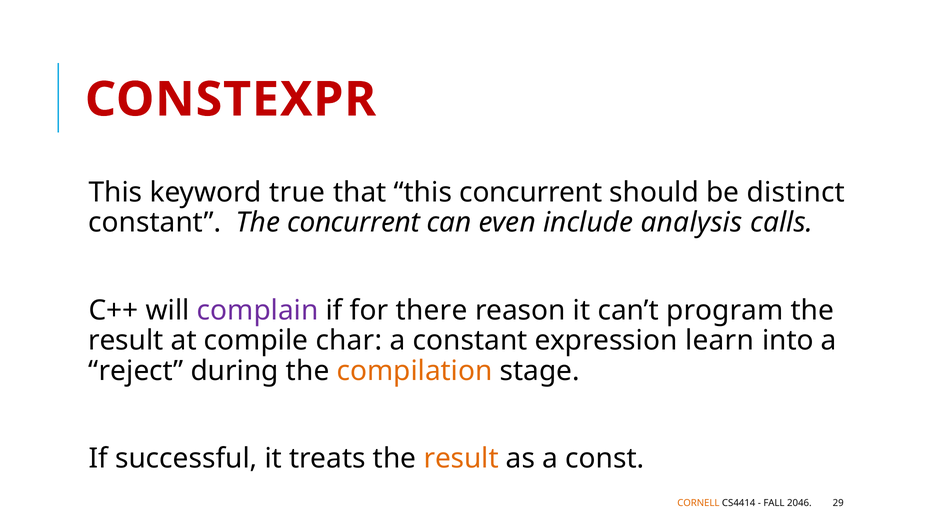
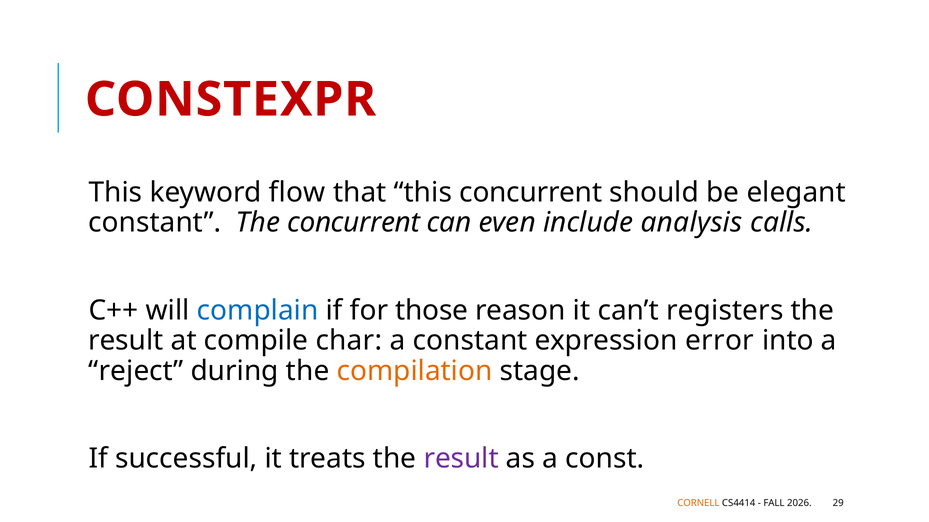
true: true -> flow (297, 193)
distinct: distinct -> elegant (796, 193)
complain colour: purple -> blue (258, 311)
there: there -> those (432, 311)
program: program -> registers (725, 311)
learn: learn -> error (720, 341)
result colour: orange -> purple (461, 459)
2046: 2046 -> 2026 (799, 503)
